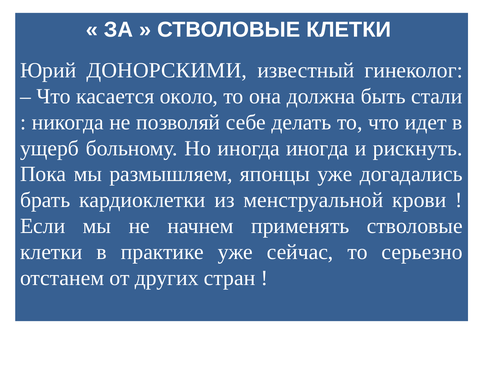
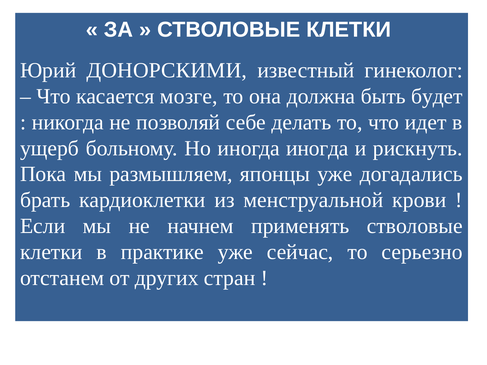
около: около -> мозге (189, 96)
стали: стали -> будет (437, 96)
